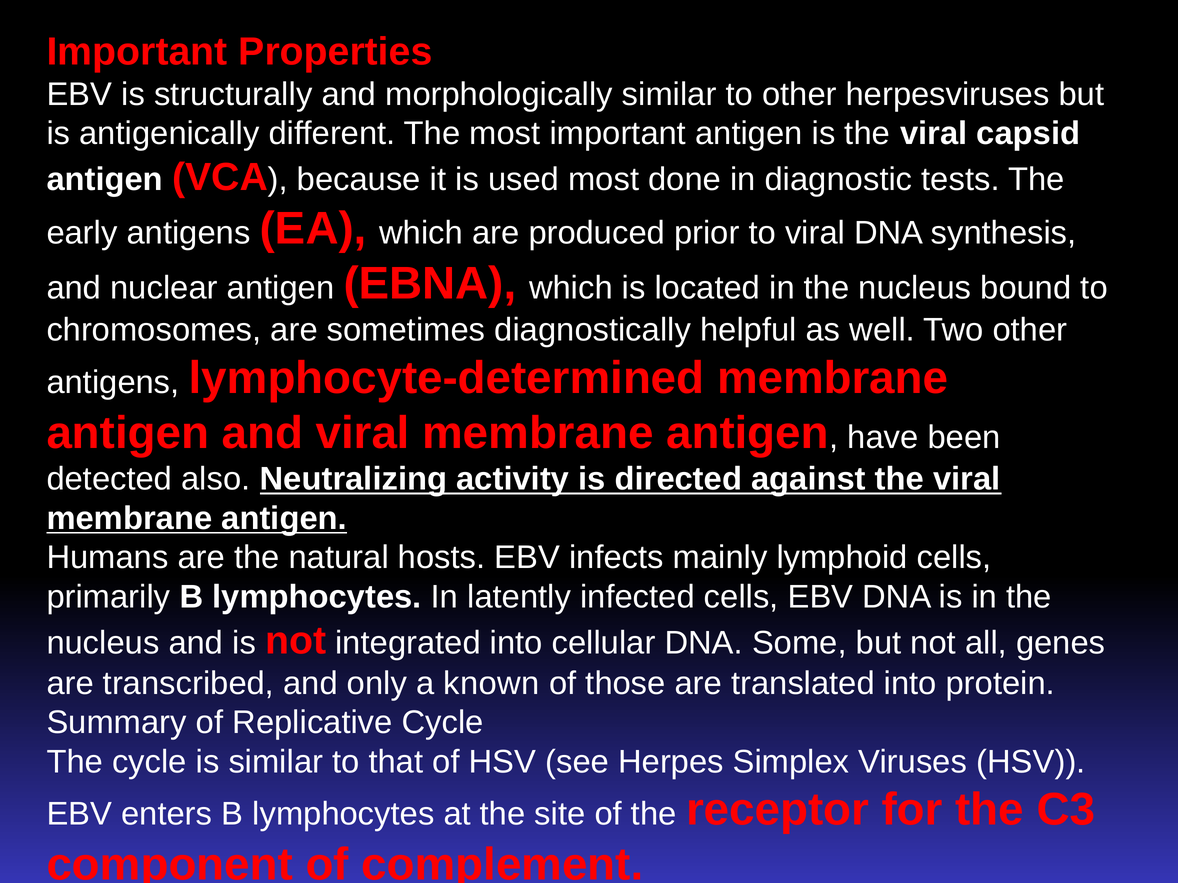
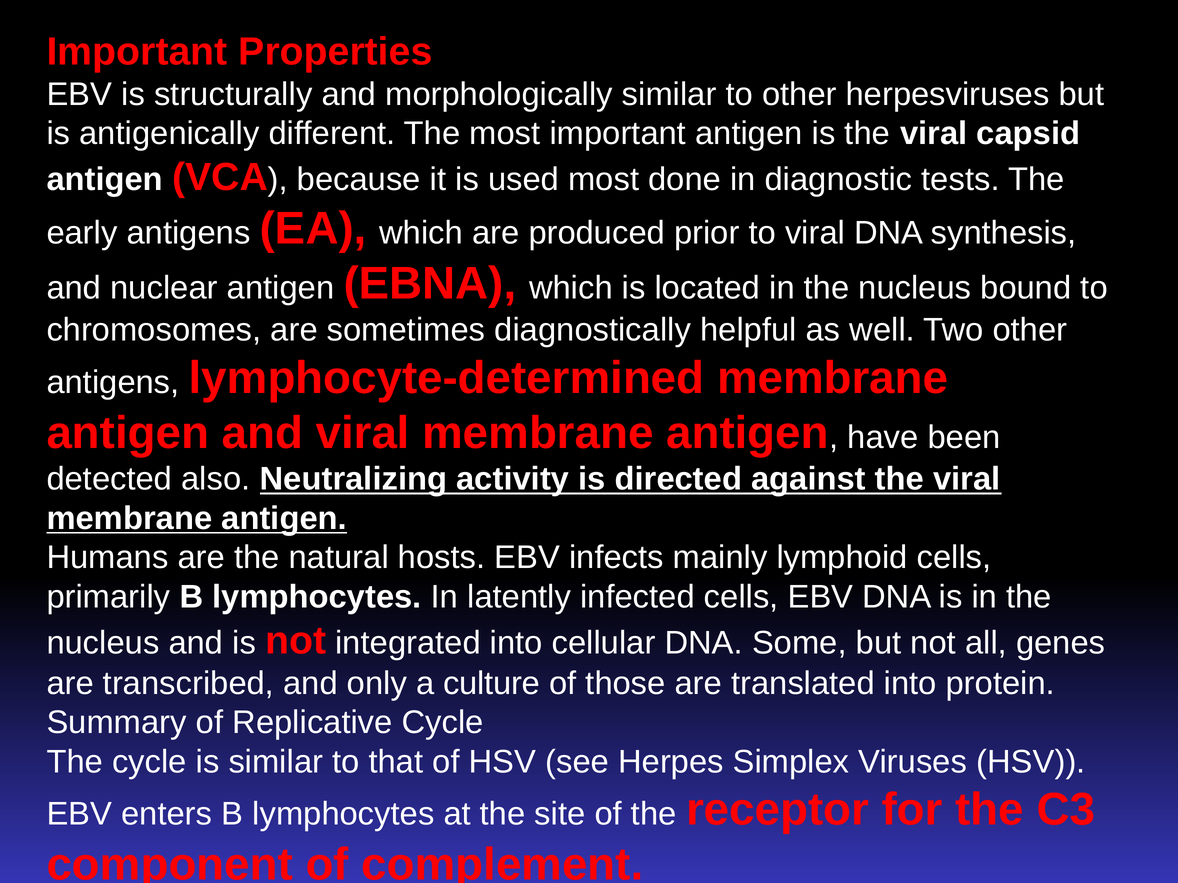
known: known -> culture (492, 684)
